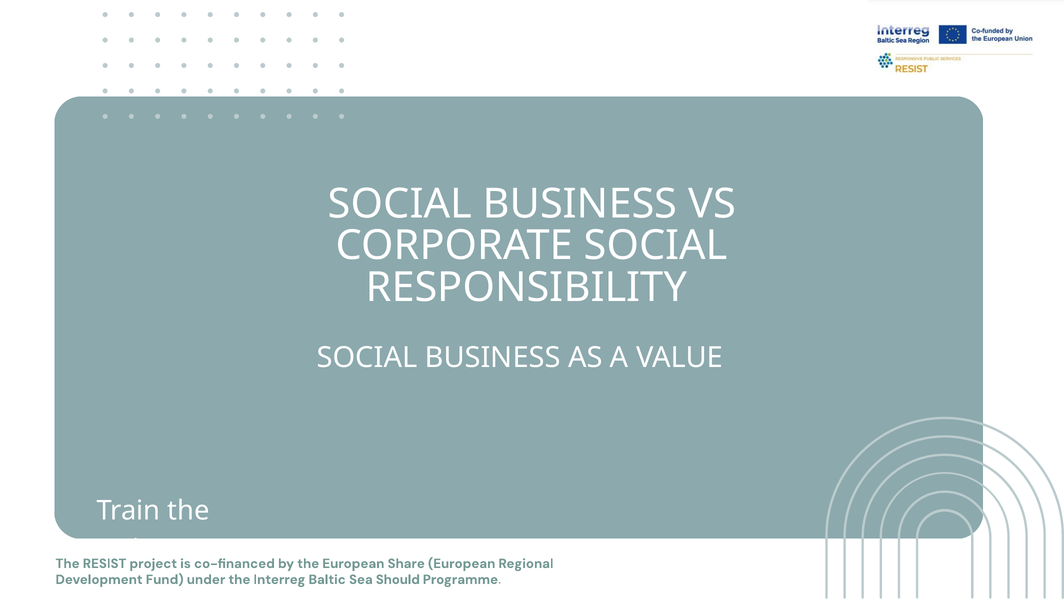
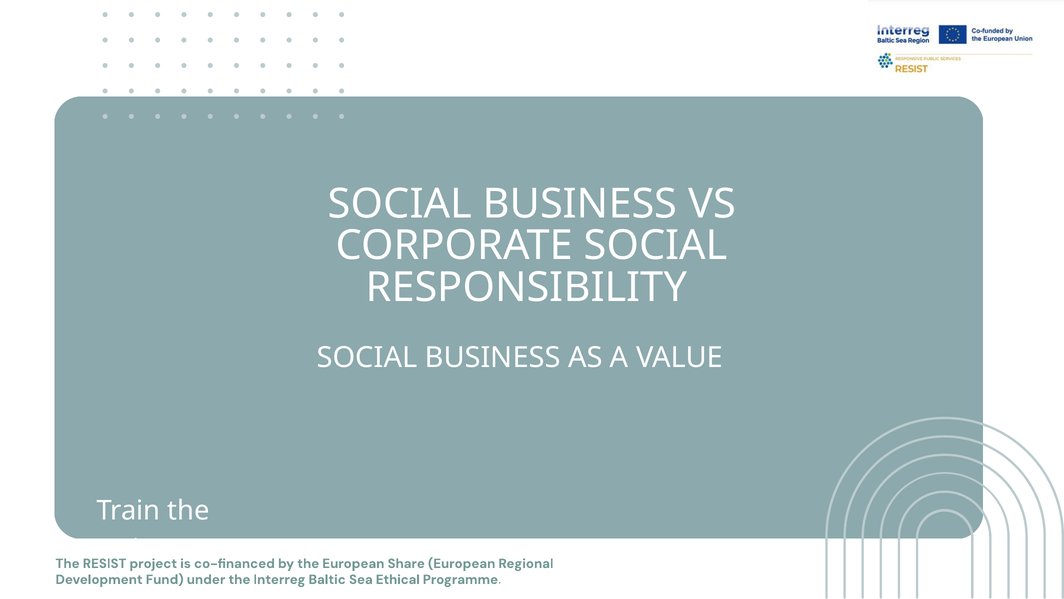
Should: Should -> Ethical (398, 579)
